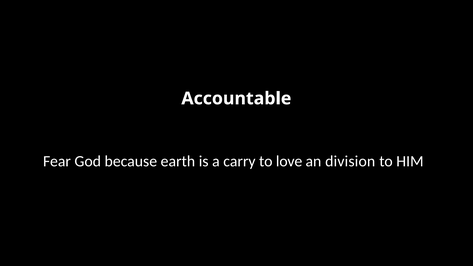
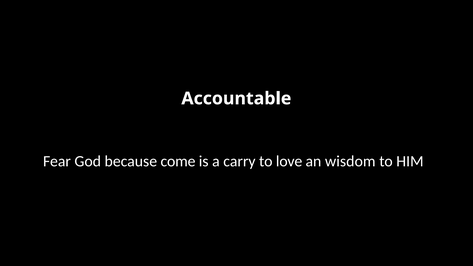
earth: earth -> come (178, 161)
division: division -> wisdom (350, 161)
